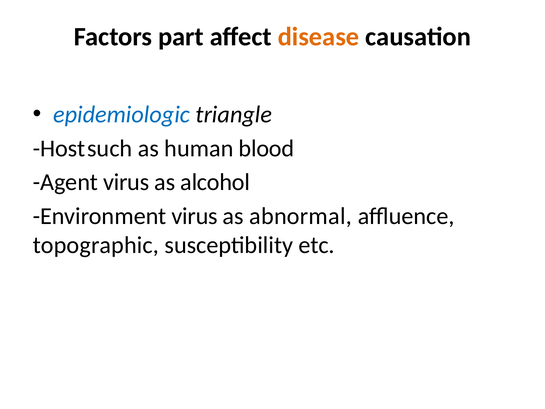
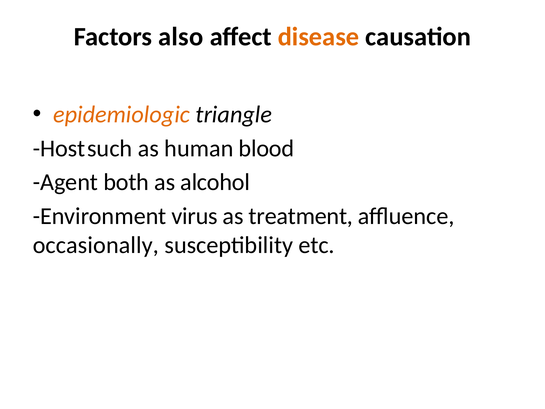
part: part -> also (181, 37)
epidemiologic colour: blue -> orange (122, 114)
Agent virus: virus -> both (126, 182)
abnormal: abnormal -> treatment (301, 216)
topographic: topographic -> occasionally (96, 245)
